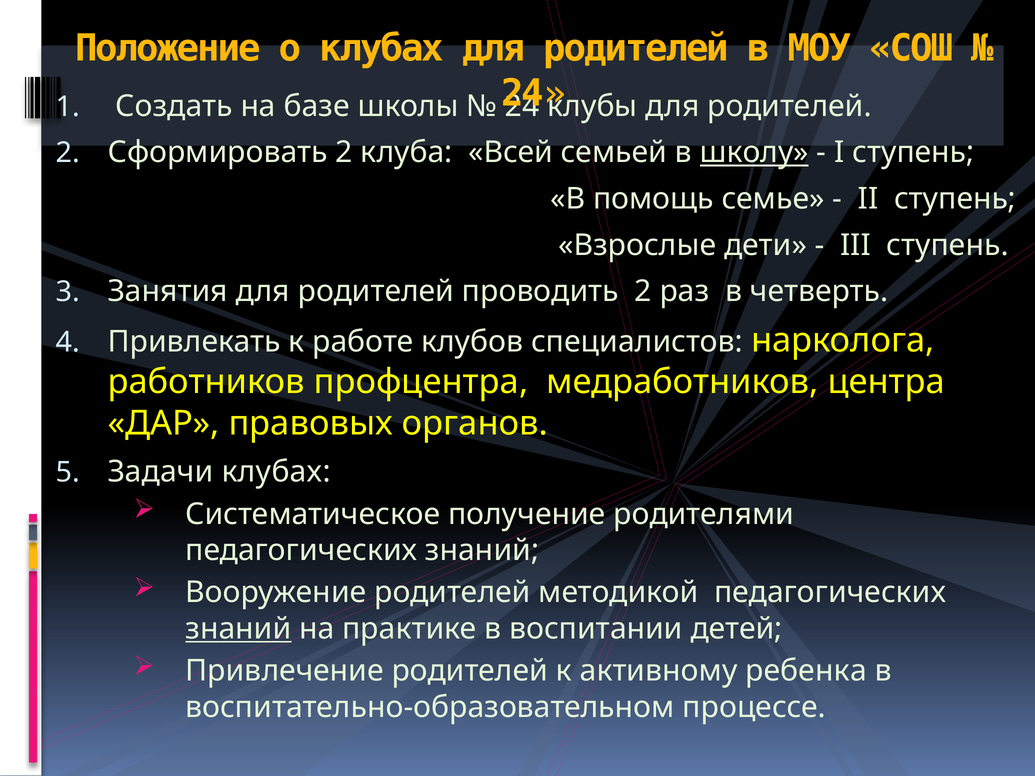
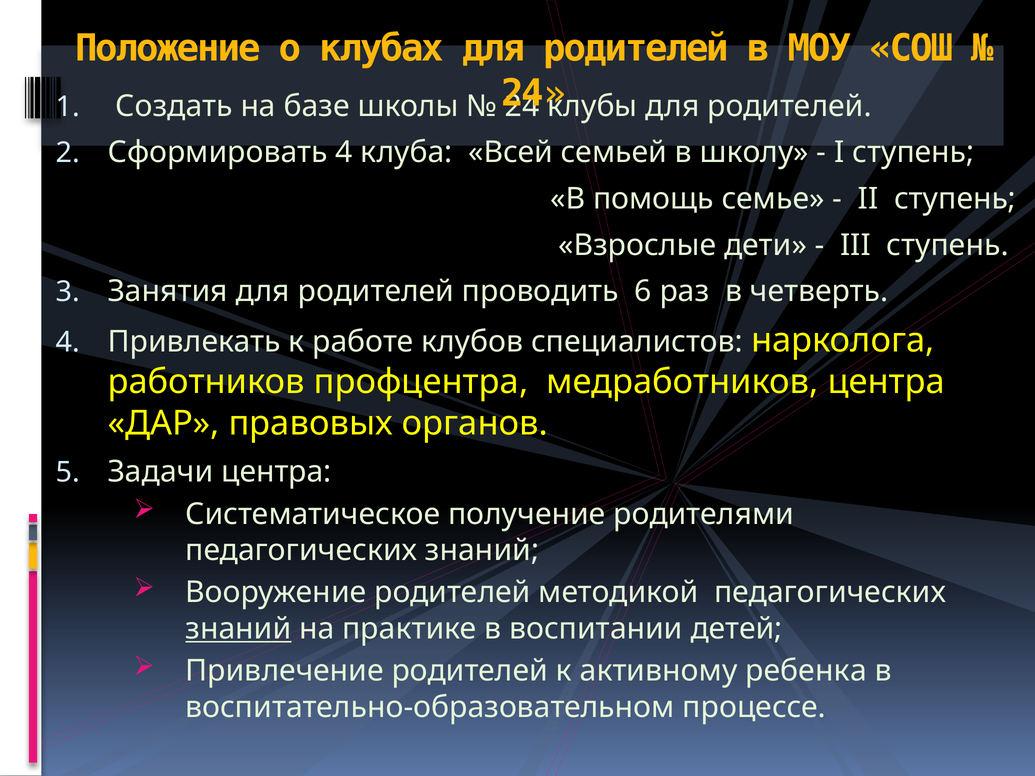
Сформировать 2: 2 -> 4 (344, 153)
школу underline: present -> none (754, 153)
проводить 2: 2 -> 6 (643, 291)
Задачи клубах: клубах -> центра (276, 472)
